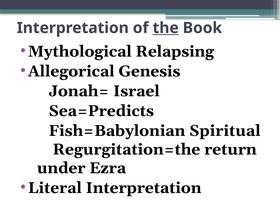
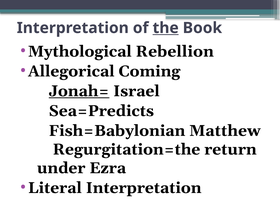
Relapsing: Relapsing -> Rebellion (175, 51)
Genesis: Genesis -> Coming (149, 71)
Jonah= underline: none -> present (79, 91)
Spiritual: Spiritual -> Matthew (225, 131)
